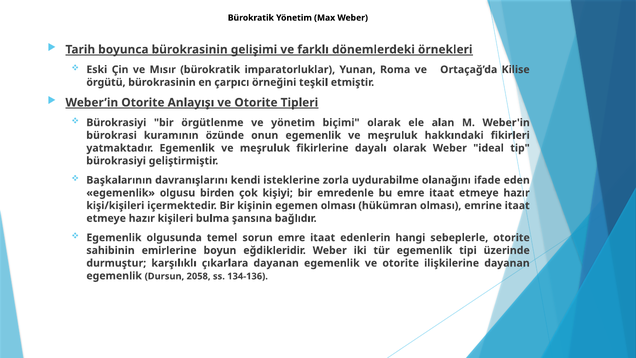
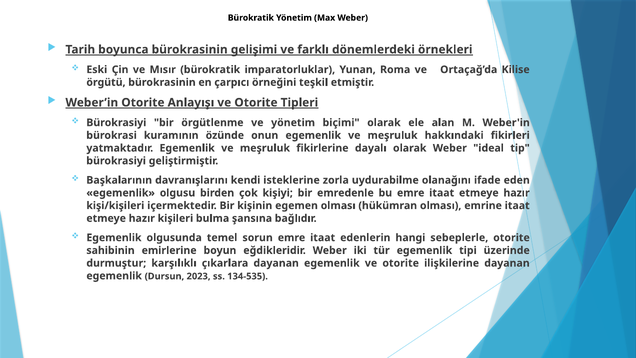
2058: 2058 -> 2023 (199, 276)
134-136: 134-136 -> 134-535 (248, 276)
